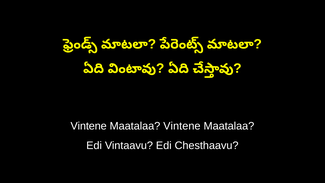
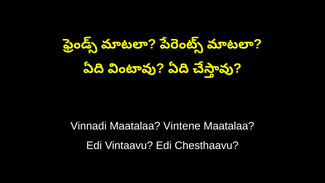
Vintene: Vintene -> Vinnadi (89, 126)
